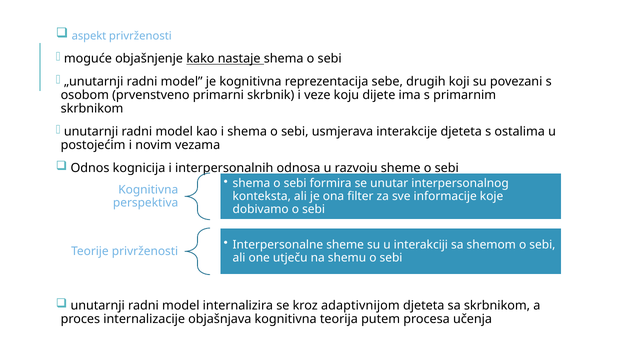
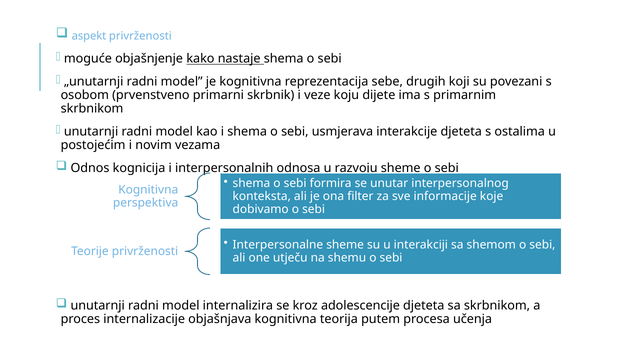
adaptivnijom: adaptivnijom -> adolescencije (360, 306)
